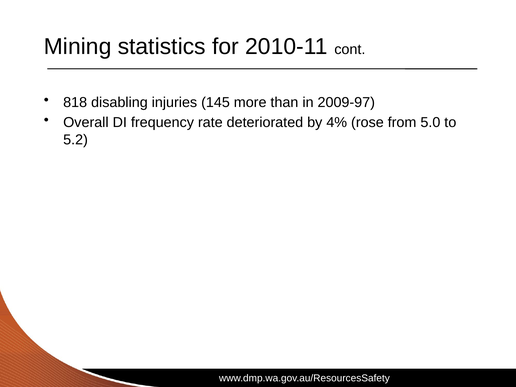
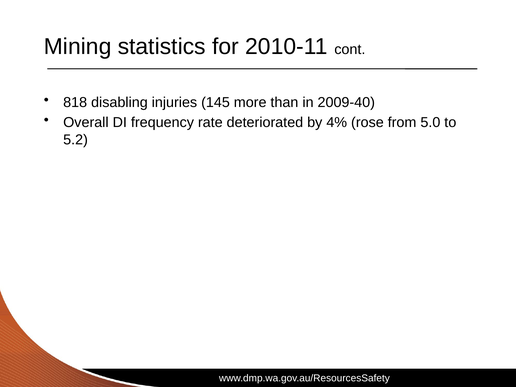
2009-97: 2009-97 -> 2009-40 (346, 102)
